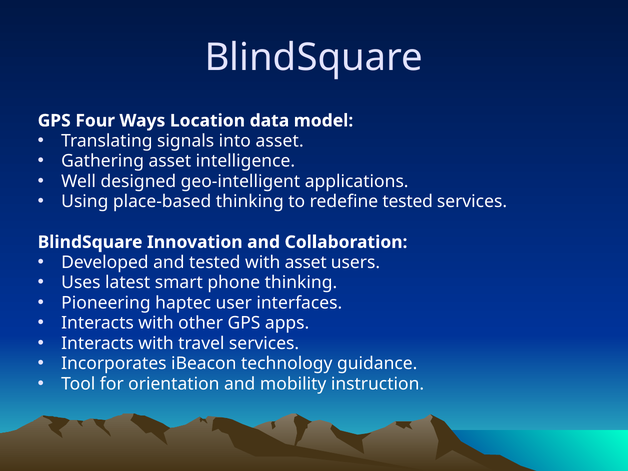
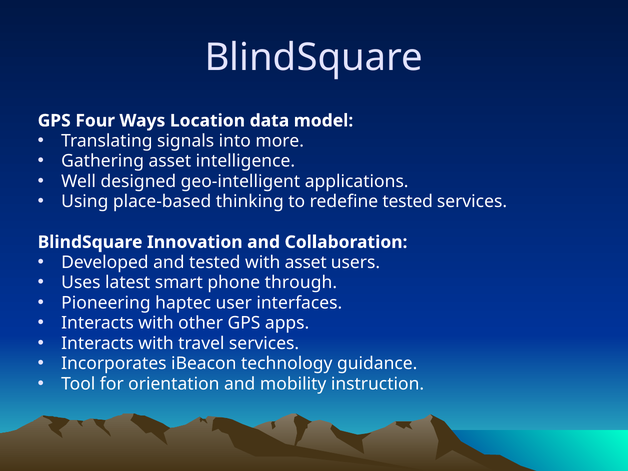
into asset: asset -> more (280, 141)
phone thinking: thinking -> through (301, 283)
